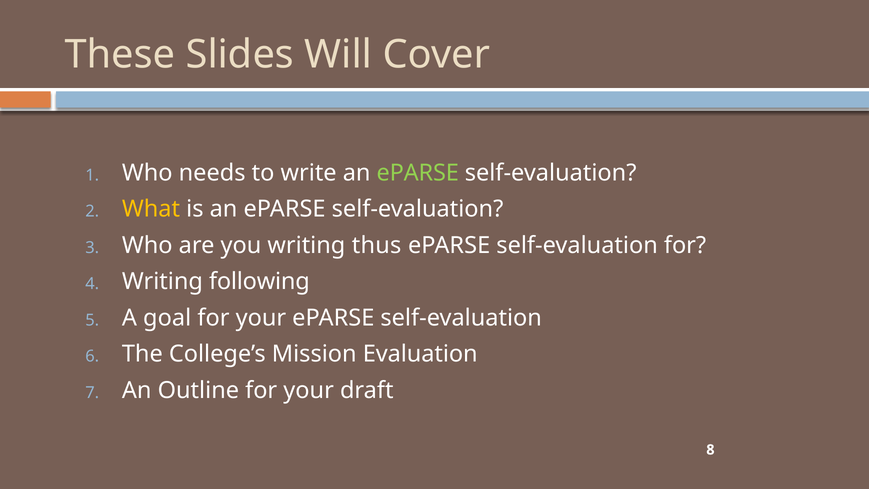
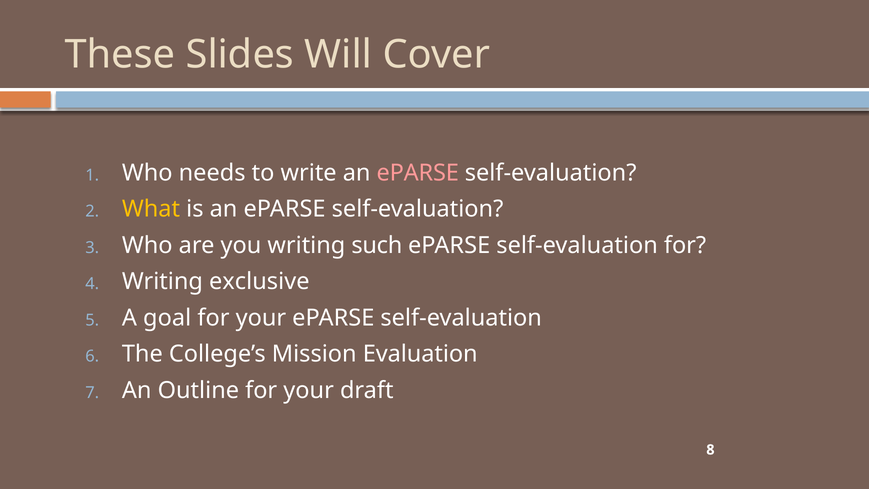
ePARSE colour: light green -> pink (418, 173)
thus: thus -> such (377, 245)
following: following -> exclusive (259, 281)
